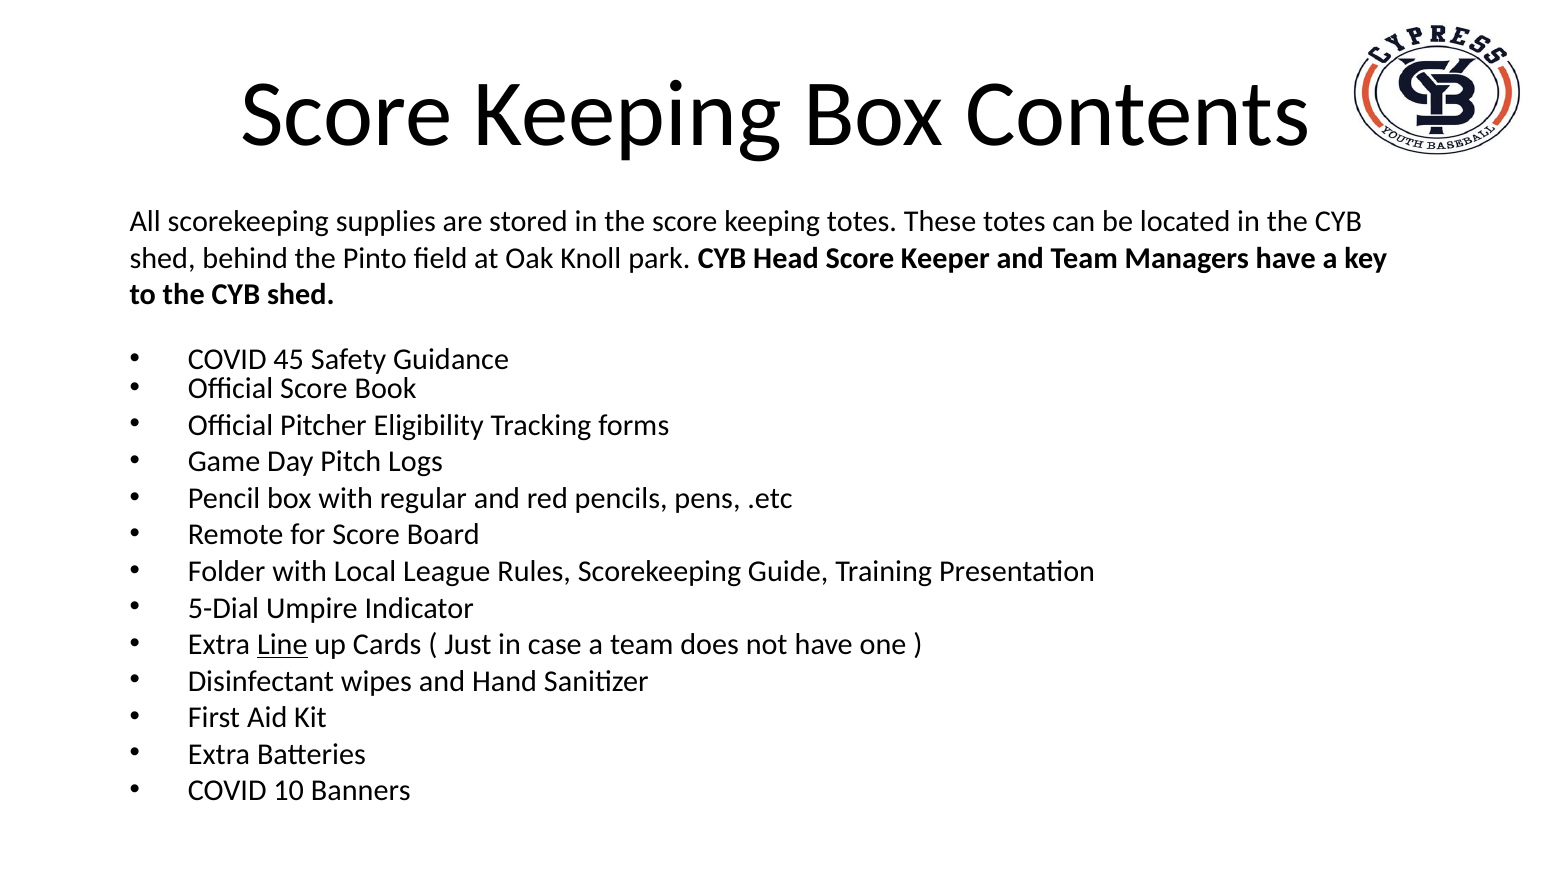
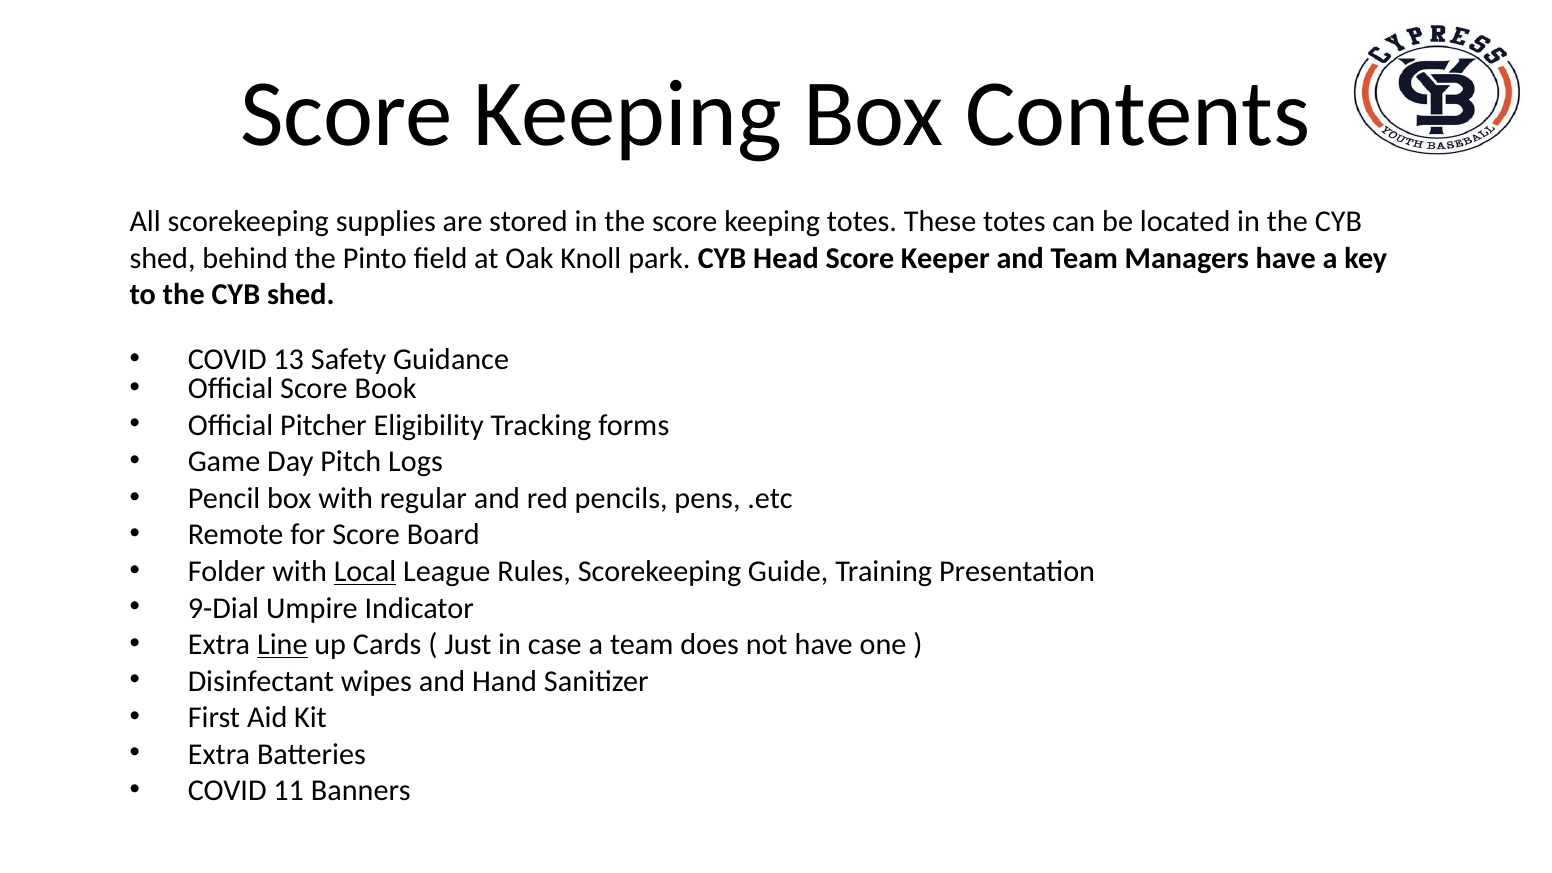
45: 45 -> 13 (289, 360)
Local underline: none -> present (365, 572)
5-Dial: 5-Dial -> 9-Dial (223, 608)
10: 10 -> 11 (289, 791)
